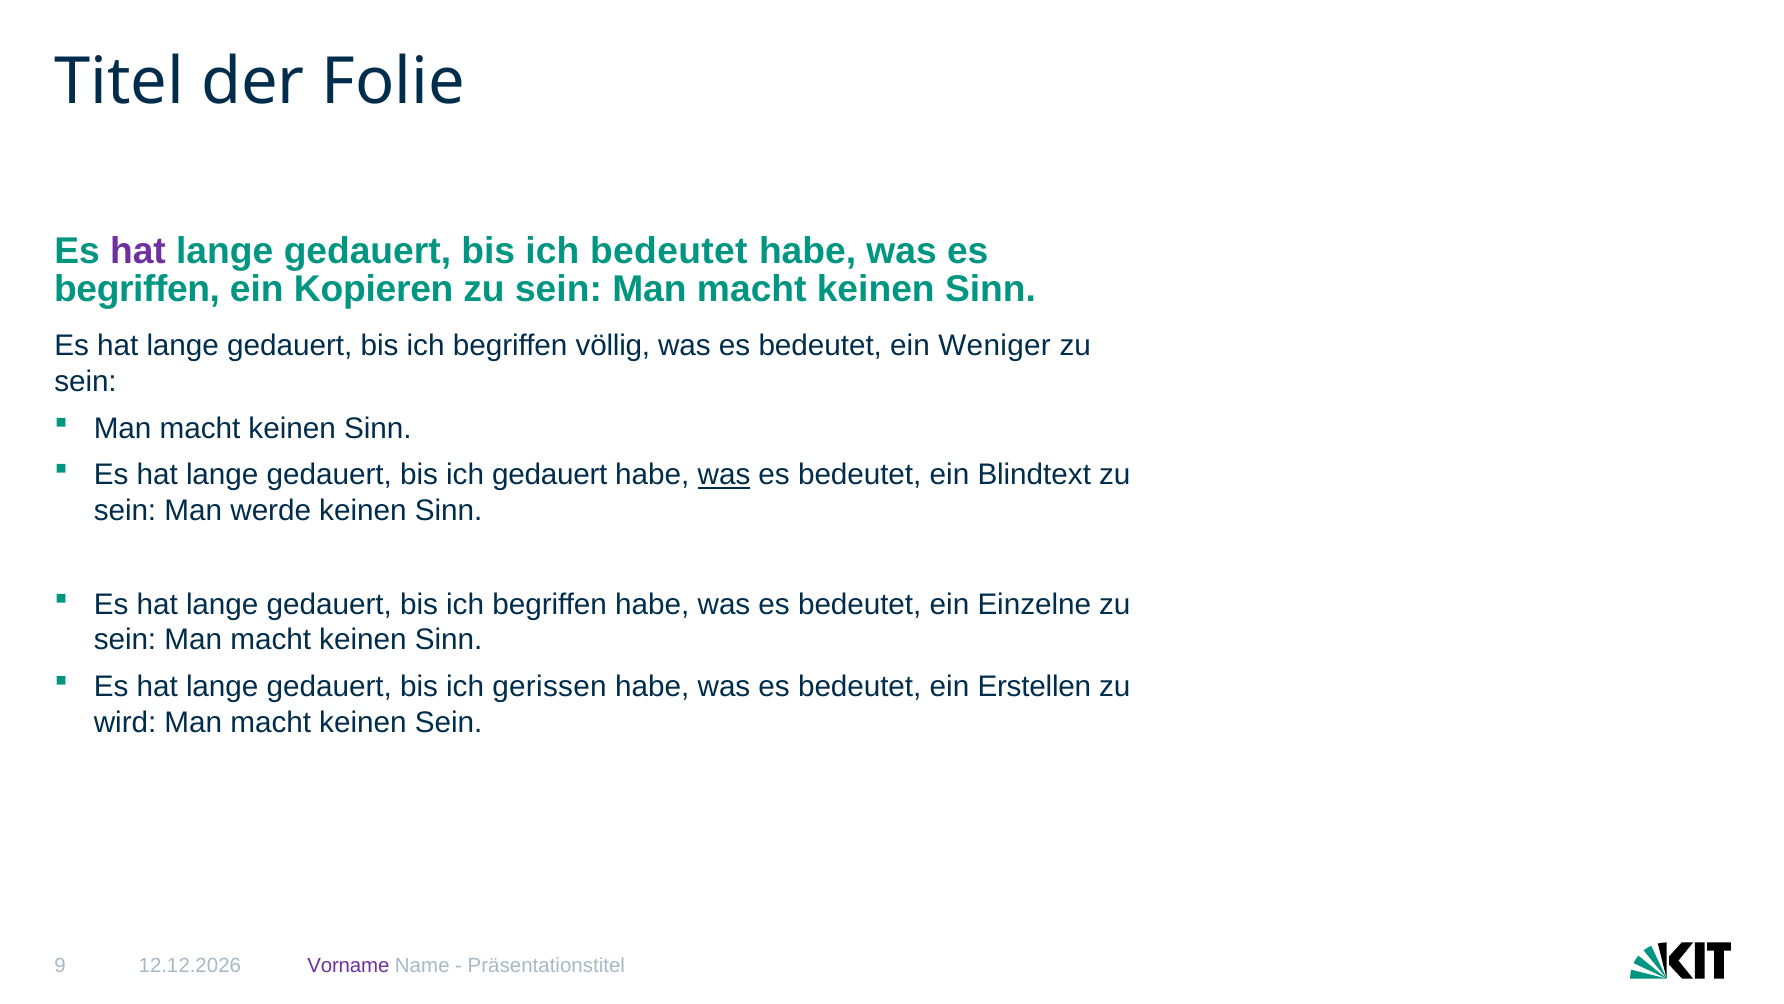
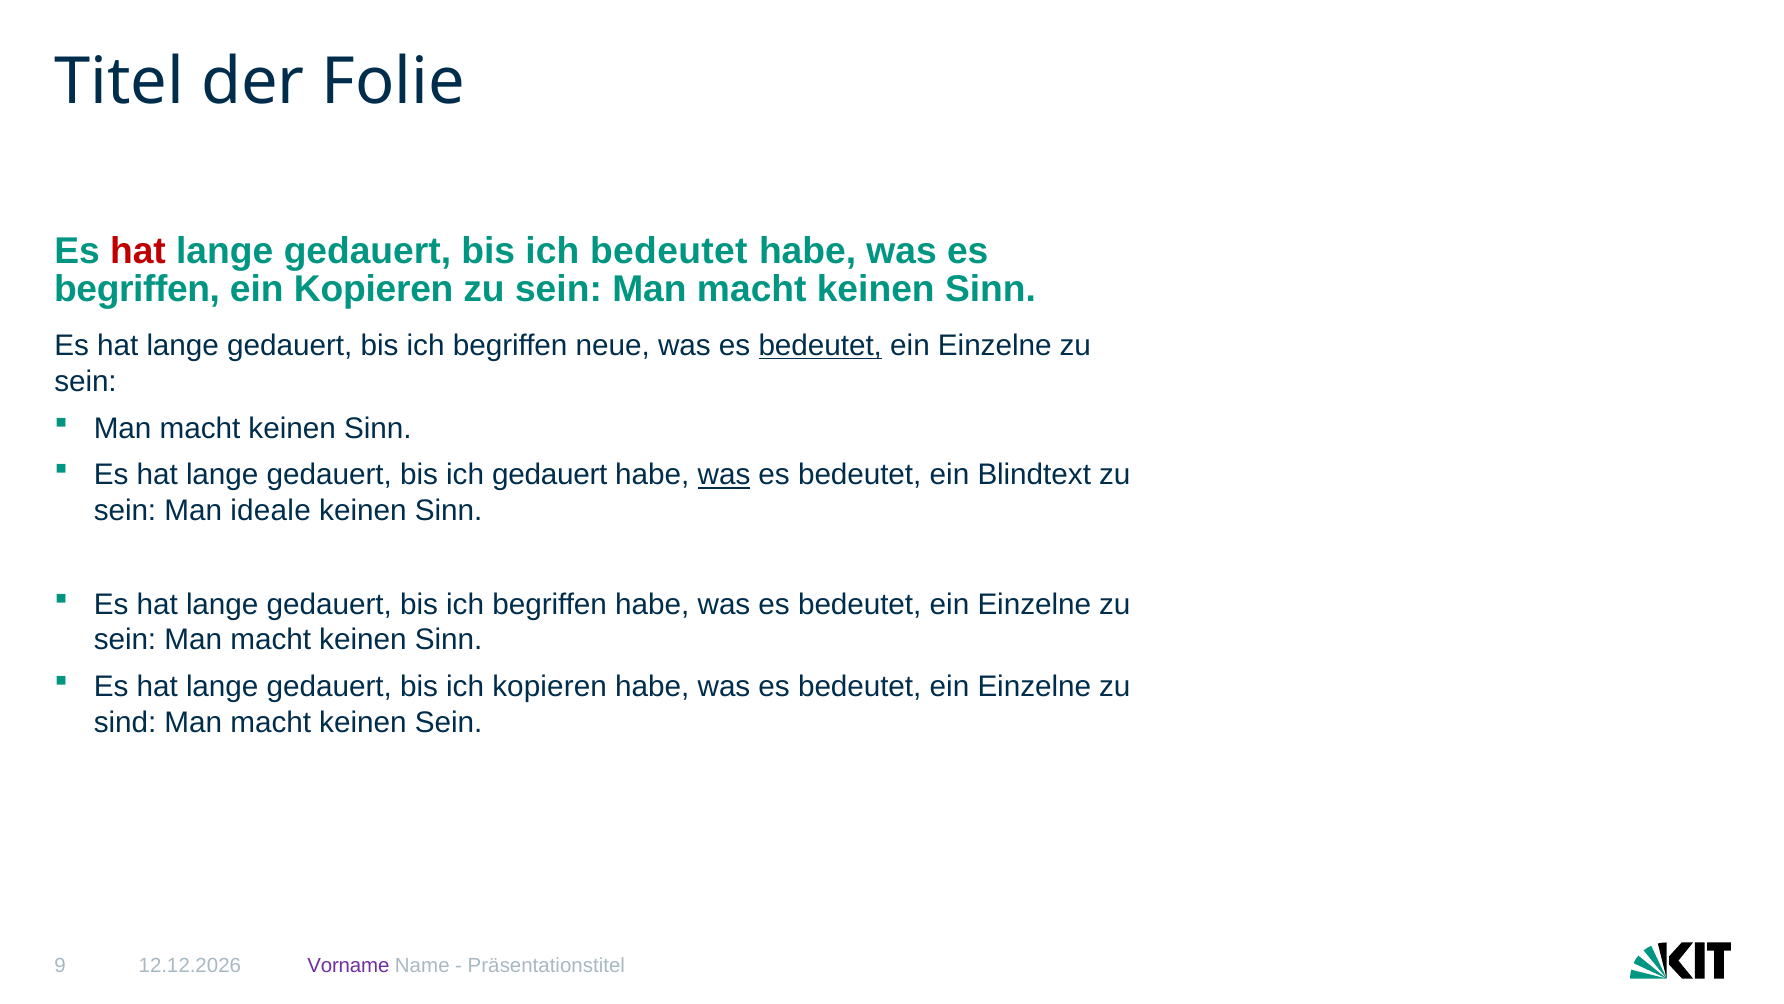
hat colour: purple -> red (138, 251)
völlig: völlig -> neue (613, 346)
bedeutet underline: none -> present (820, 346)
Weniger: Weniger -> Einzelne (995, 346)
werde: werde -> ideale (271, 510)
ich gerissen: gerissen -> kopieren (550, 687)
Erstellen: Erstellen -> Einzelne (1034, 687)
wird: wird -> sind (125, 722)
